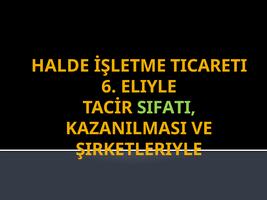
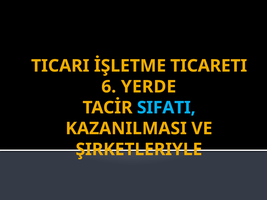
HALDE: HALDE -> TICARI (60, 66)
ELIYLE: ELIYLE -> YERDE (149, 87)
SIFATI colour: light green -> light blue (166, 108)
